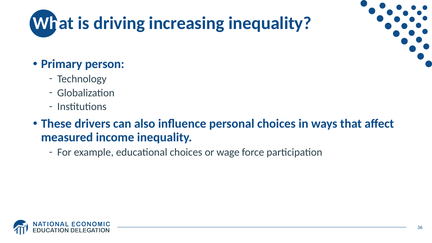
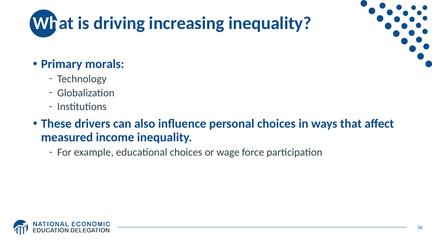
person: person -> morals (105, 64)
